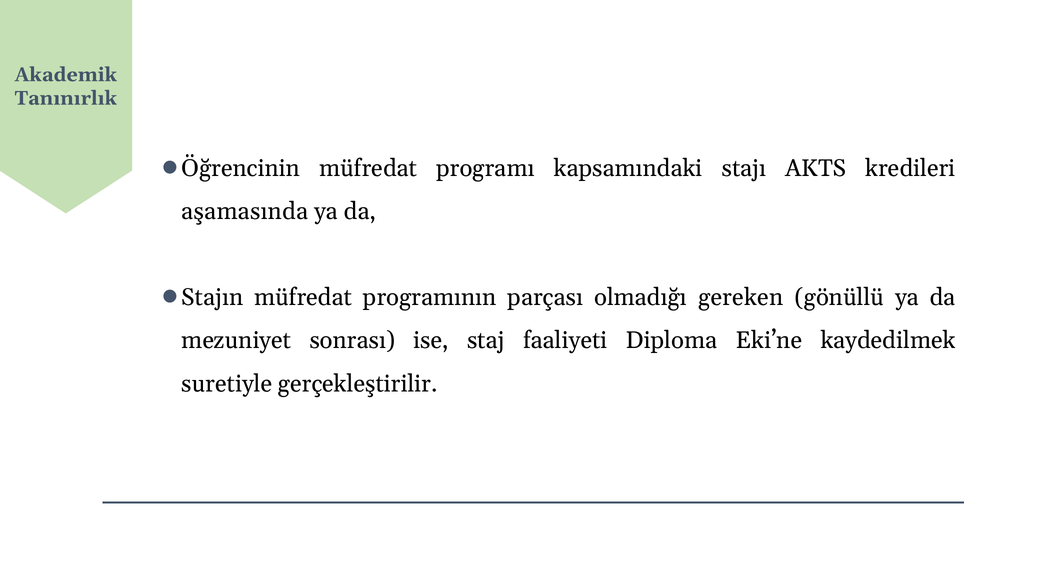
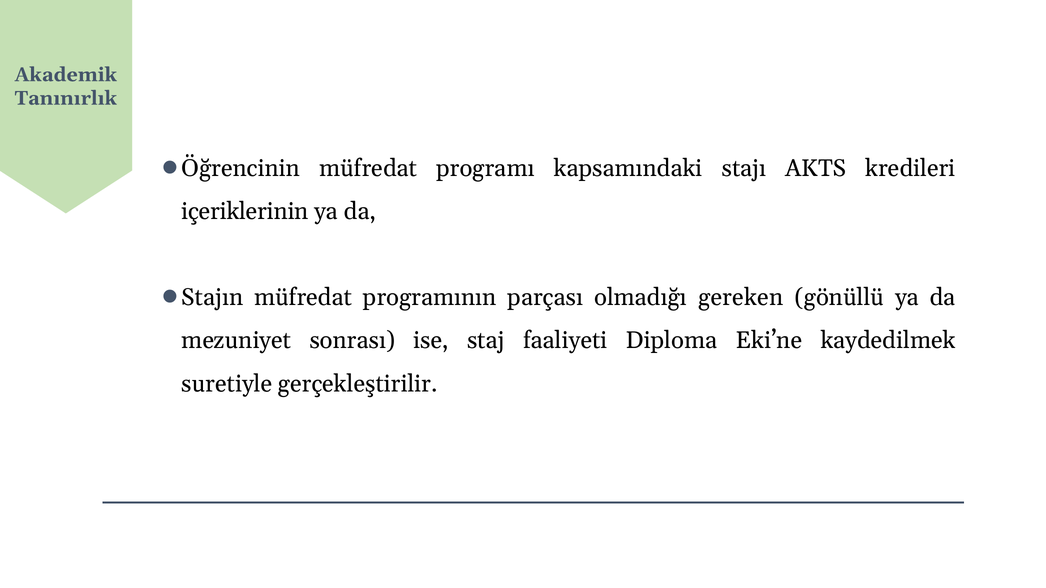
aşamasında: aşamasında -> içeriklerinin (245, 211)
